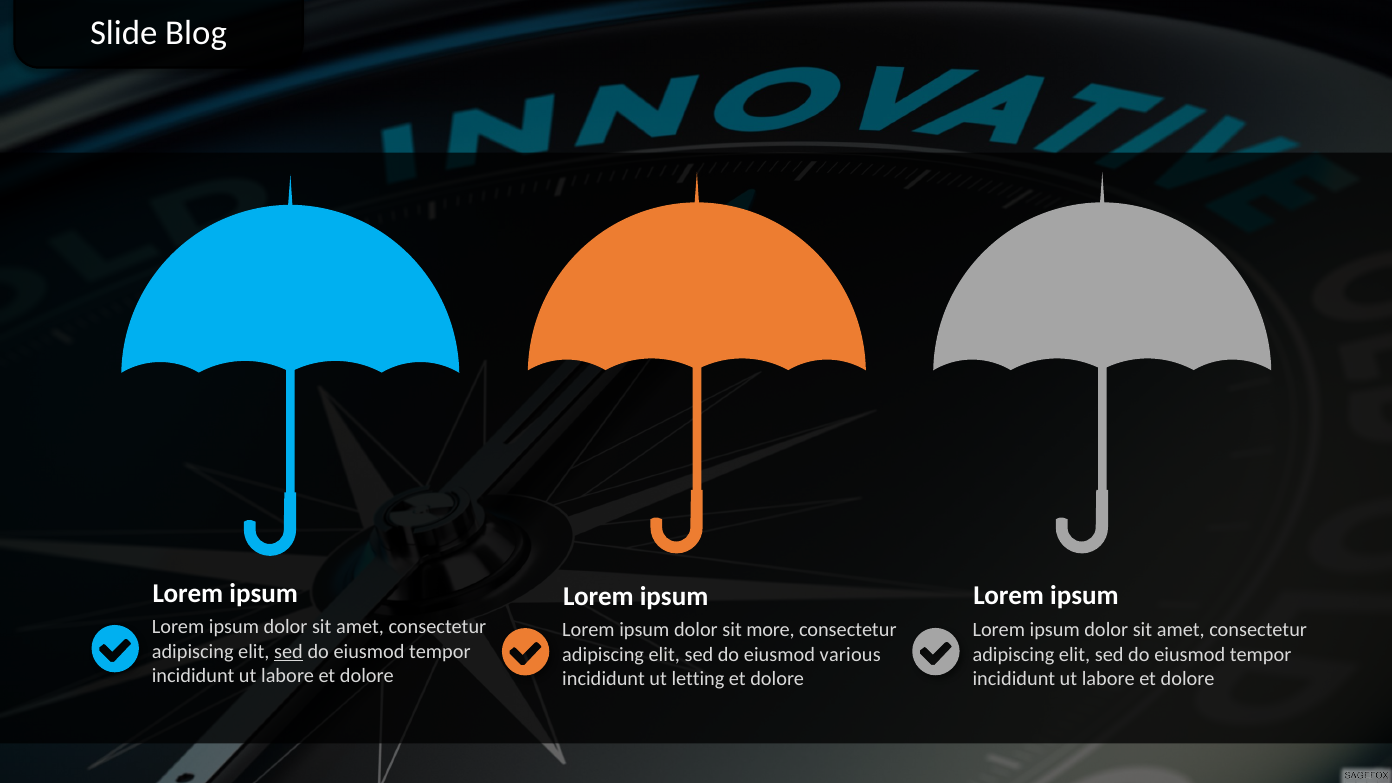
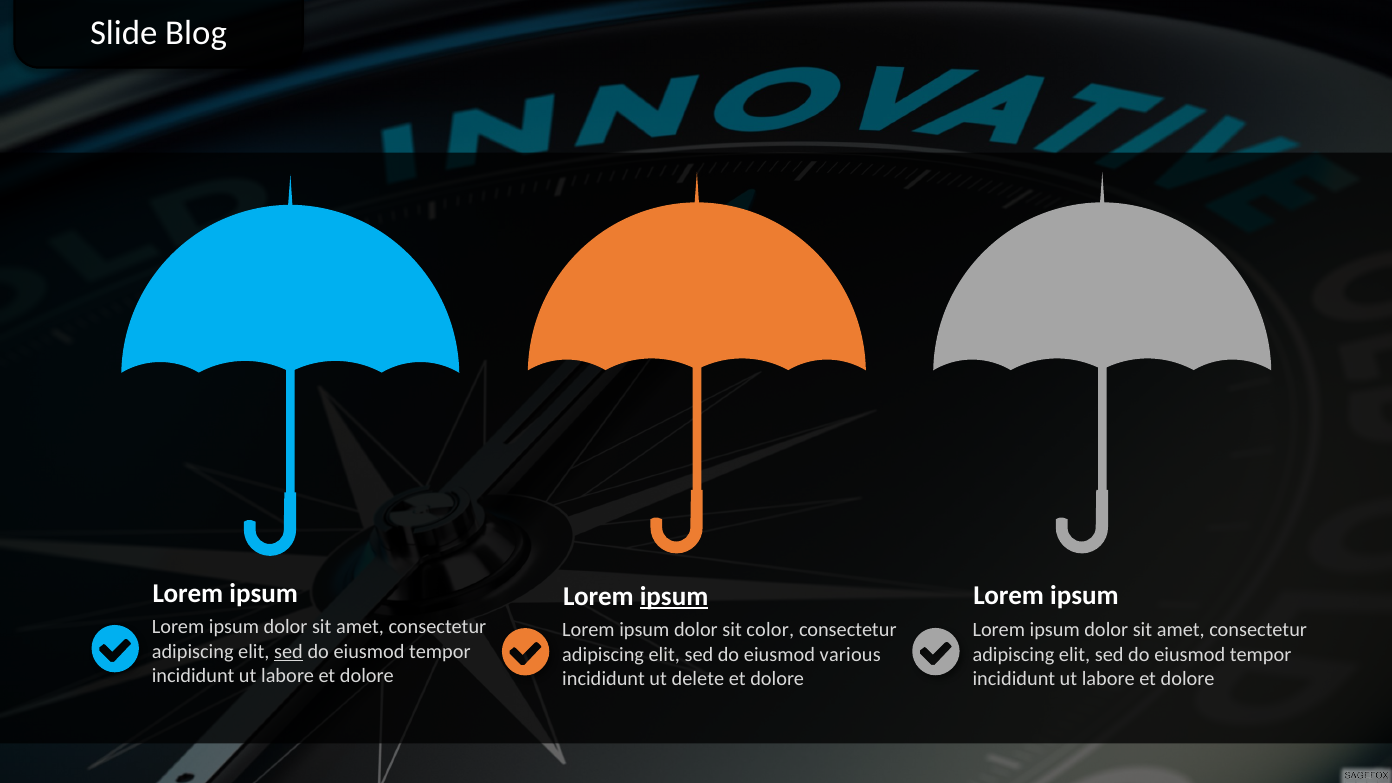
ipsum underline: none -> present (674, 596)
more: more -> color (770, 630)
letting: letting -> delete (698, 679)
